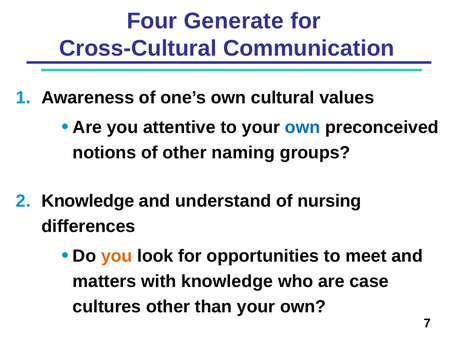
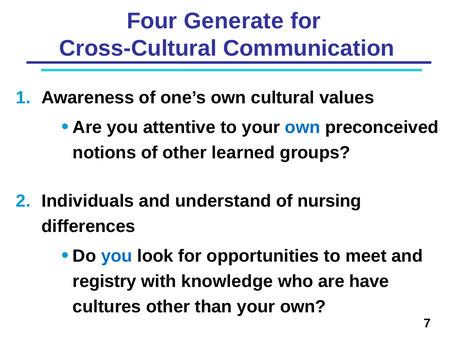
naming: naming -> learned (243, 153)
Knowledge: Knowledge -> Individuals (88, 201)
you colour: orange -> blue (117, 256)
matters: matters -> registry (105, 282)
case: case -> have (369, 282)
